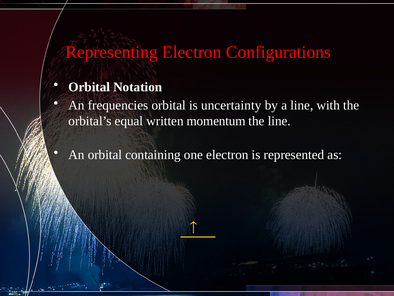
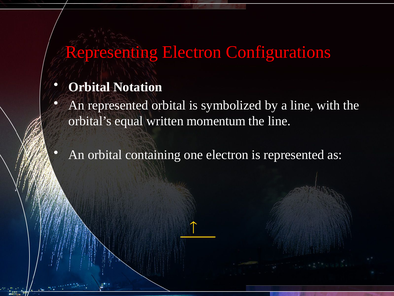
An frequencies: frequencies -> represented (118, 105)
uncertainty: uncertainty -> symbolized (231, 105)
